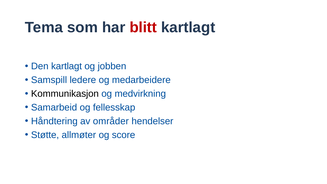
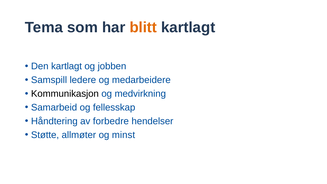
blitt colour: red -> orange (143, 27)
områder: områder -> forbedre (111, 121)
score: score -> minst (124, 135)
